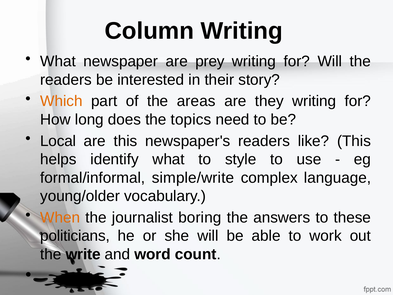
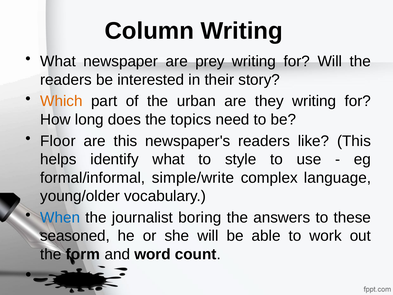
areas: areas -> urban (196, 101)
Local: Local -> Floor (58, 141)
When colour: orange -> blue (60, 217)
politicians: politicians -> seasoned (75, 236)
write: write -> form (83, 254)
